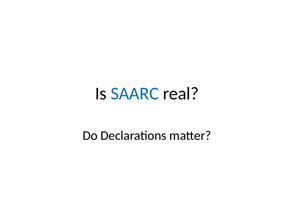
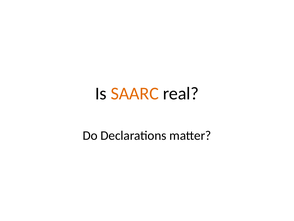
SAARC colour: blue -> orange (135, 93)
